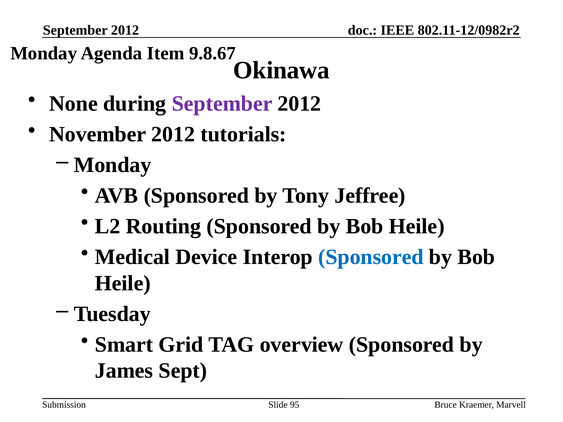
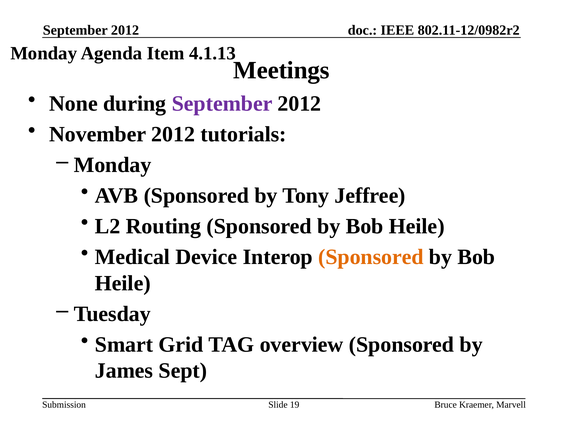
9.8.67: 9.8.67 -> 4.1.13 (213, 53)
Okinawa: Okinawa -> Meetings (281, 70)
Sponsored colour: blue -> orange (371, 257)
95: 95 -> 19 (295, 405)
